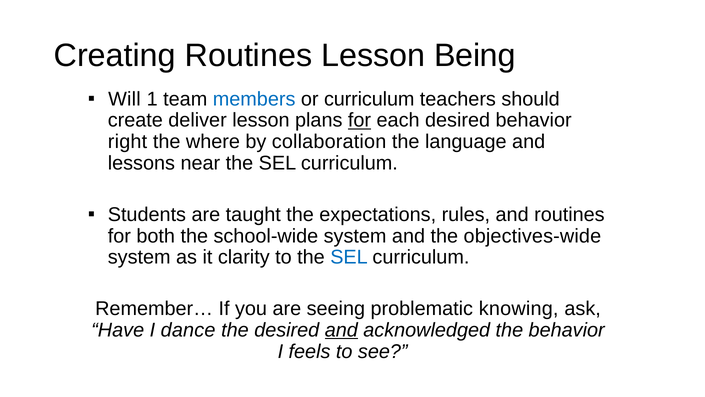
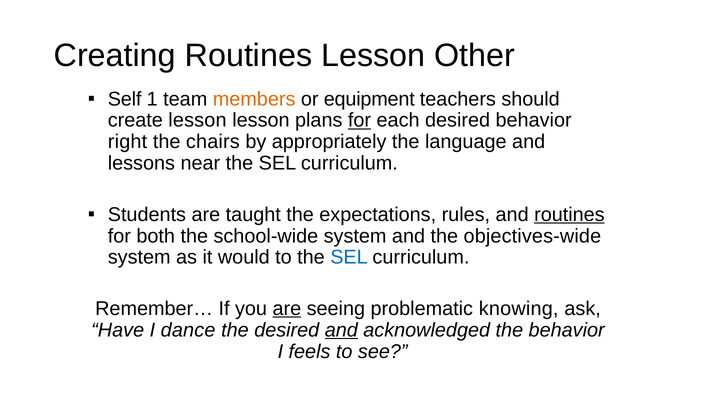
Being: Being -> Other (475, 55)
Will: Will -> Self (125, 99)
members colour: blue -> orange (254, 99)
or curriculum: curriculum -> equipment (369, 99)
create deliver: deliver -> lesson (197, 120)
where: where -> chairs (213, 142)
collaboration: collaboration -> appropriately (329, 142)
routines underline: none -> present (569, 214)
clarity: clarity -> would (244, 257)
are underline: none -> present (287, 308)
